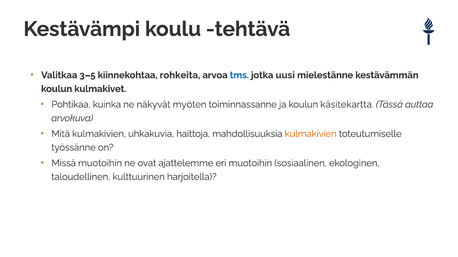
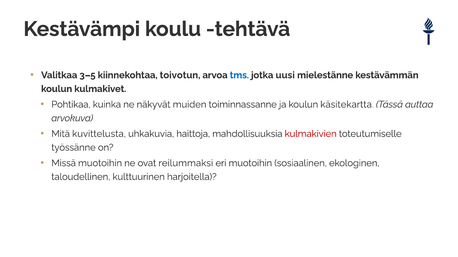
rohkeita: rohkeita -> toivotun (180, 75)
myöten: myöten -> muiden (190, 105)
Mitä kulmakivien: kulmakivien -> kuvittelusta (99, 134)
kulmakivien colour: orange -> red (311, 134)
ajattelemme: ajattelemme -> reilummaksi (186, 163)
